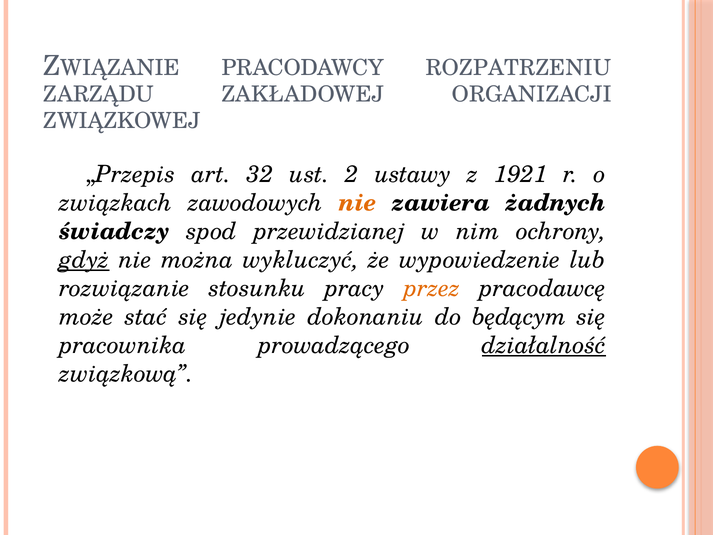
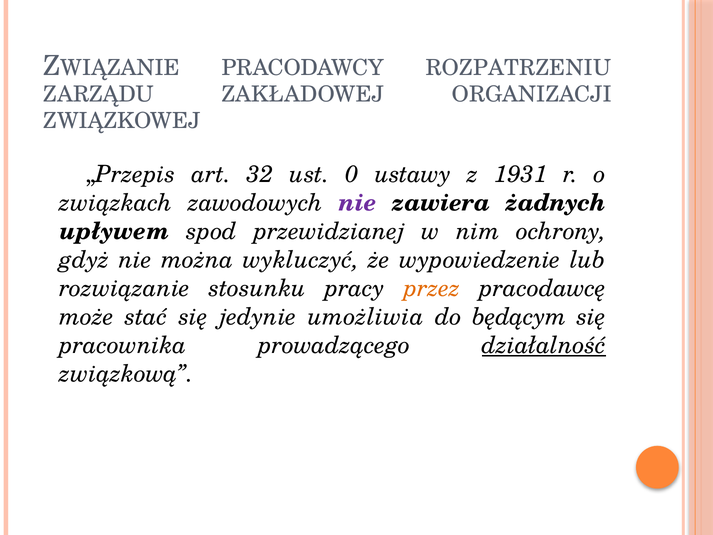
2: 2 -> 0 (352, 174)
1921: 1921 -> 1931 (521, 174)
nie colour: orange -> purple (357, 203)
świadczy: świadczy -> upływem (114, 231)
gdyż underline: present -> none (84, 260)
dokonaniu: dokonaniu -> umożliwia (366, 317)
